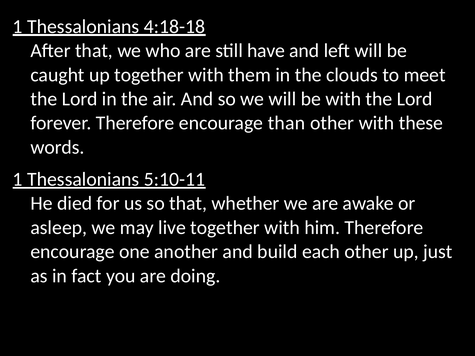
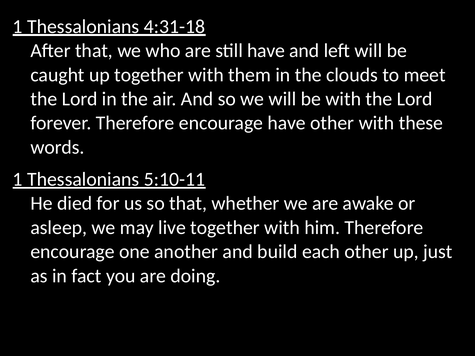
4:18-18: 4:18-18 -> 4:31-18 (174, 27)
encourage than: than -> have (287, 123)
